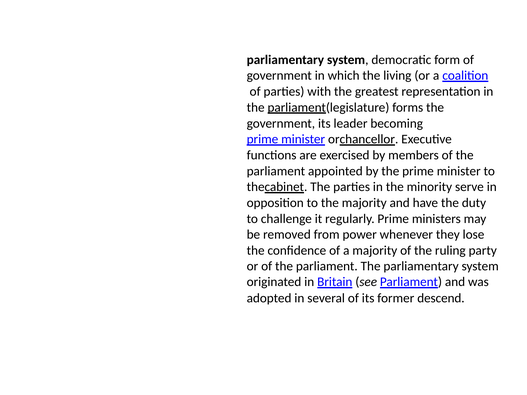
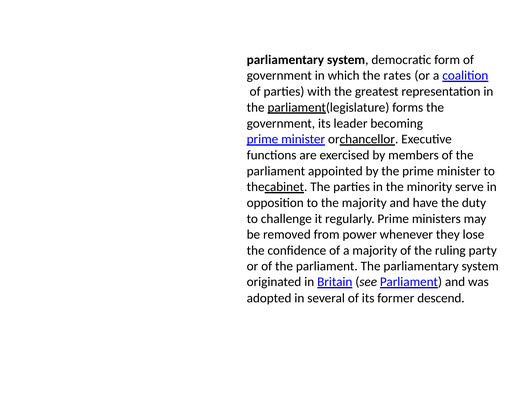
living: living -> rates (397, 76)
